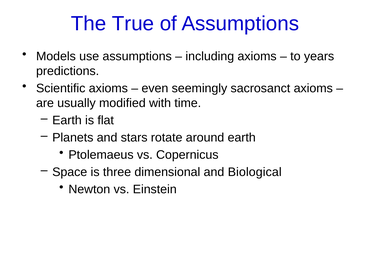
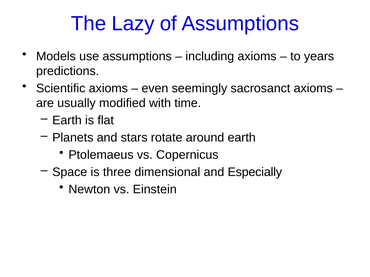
True: True -> Lazy (133, 24)
Biological: Biological -> Especially (255, 172)
